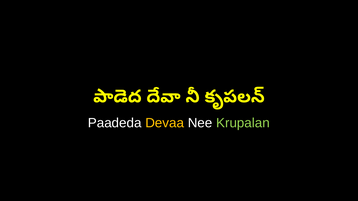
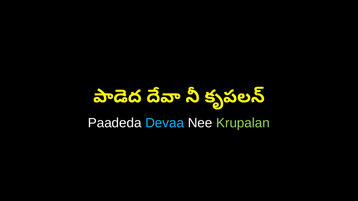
Devaa colour: yellow -> light blue (165, 123)
